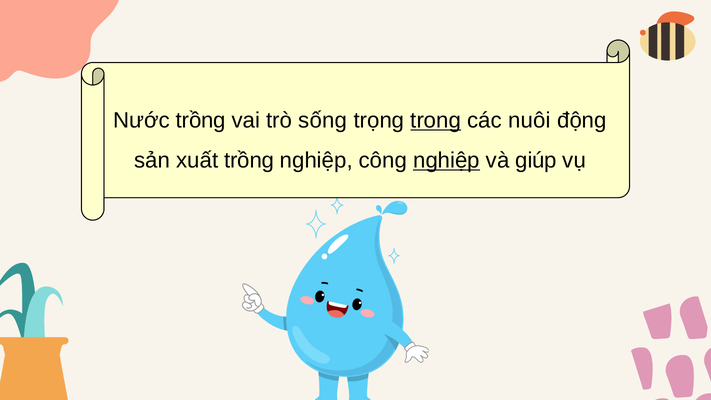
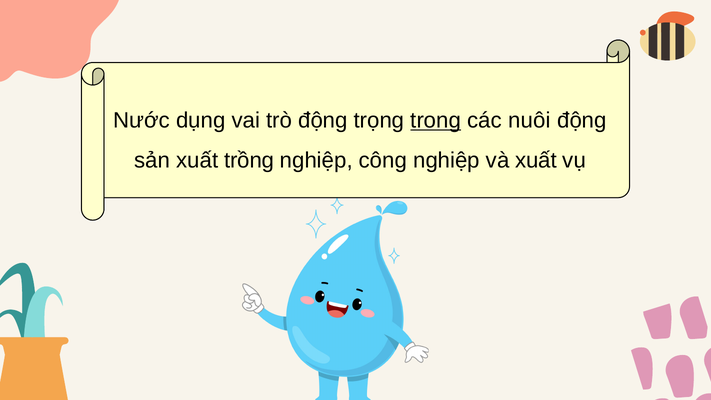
Nước trồng: trồng -> dụng (201, 120)
trò sống: sống -> động (323, 120)
nghiệp underline: present -> none (447, 160)
và giúp: giúp -> xuất (536, 160)
